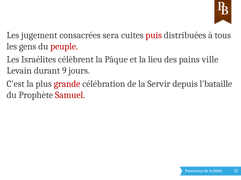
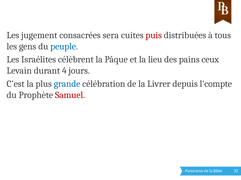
peuple colour: red -> blue (64, 47)
ville: ville -> ceux (210, 60)
9: 9 -> 4 (64, 71)
grande colour: red -> blue (67, 84)
Servir: Servir -> Livrer (159, 84)
l'bataille: l'bataille -> l'compte (216, 84)
